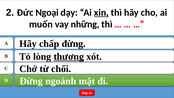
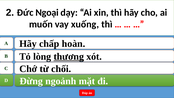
xin underline: present -> none (101, 12)
những: những -> xuống (85, 24)
chấp đừng: đừng -> hoàn (74, 44)
